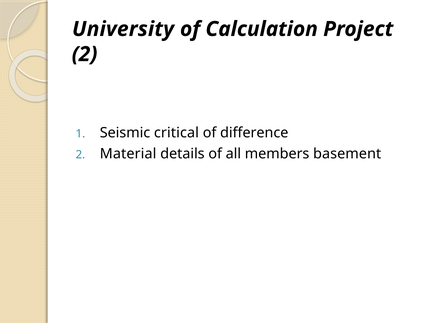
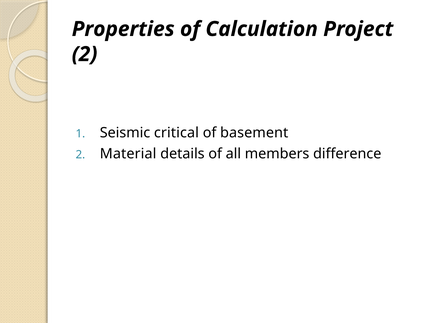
University: University -> Properties (123, 29)
difference: difference -> basement (254, 133)
basement: basement -> difference (347, 153)
